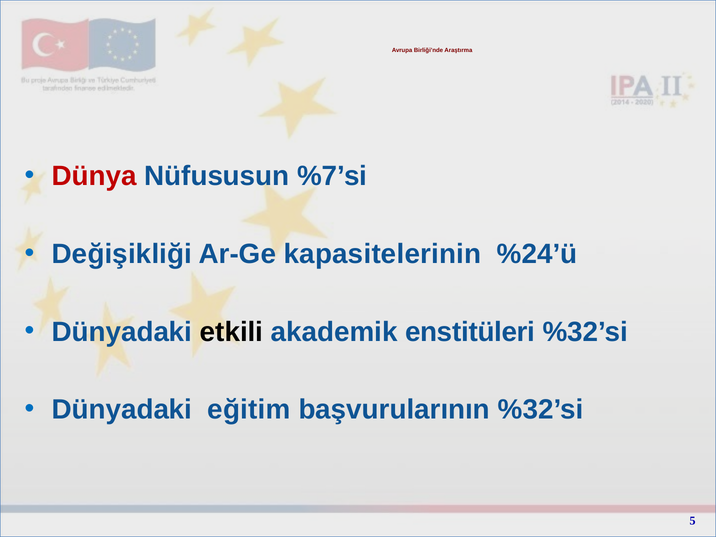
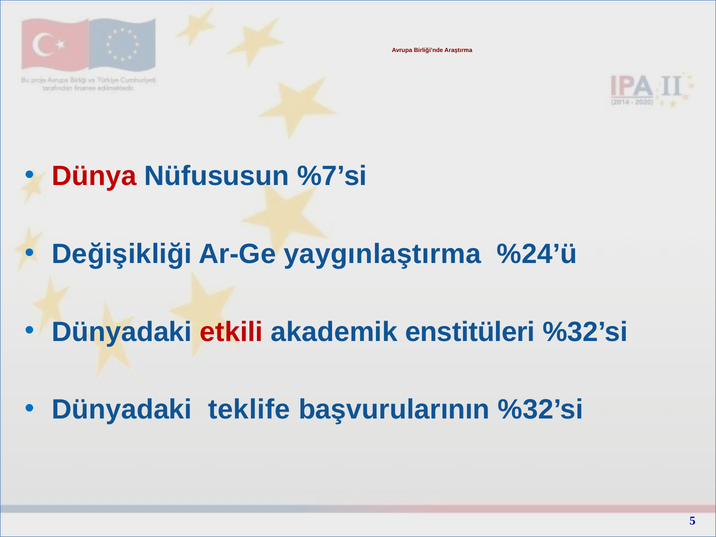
kapasitelerinin: kapasitelerinin -> yaygınlaştırma (382, 254)
etkili colour: black -> red (231, 332)
eğitim: eğitim -> teklife (249, 410)
